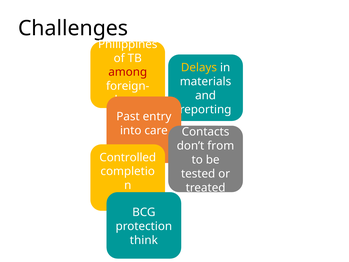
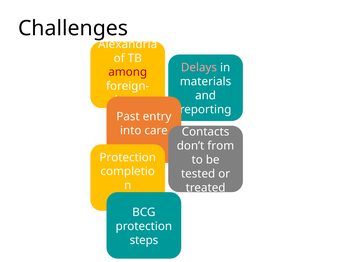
Philippines: Philippines -> Alexandria (128, 44)
Delays colour: yellow -> pink (199, 68)
Controlled: Controlled -> Protection (128, 157)
think: think -> steps (144, 240)
